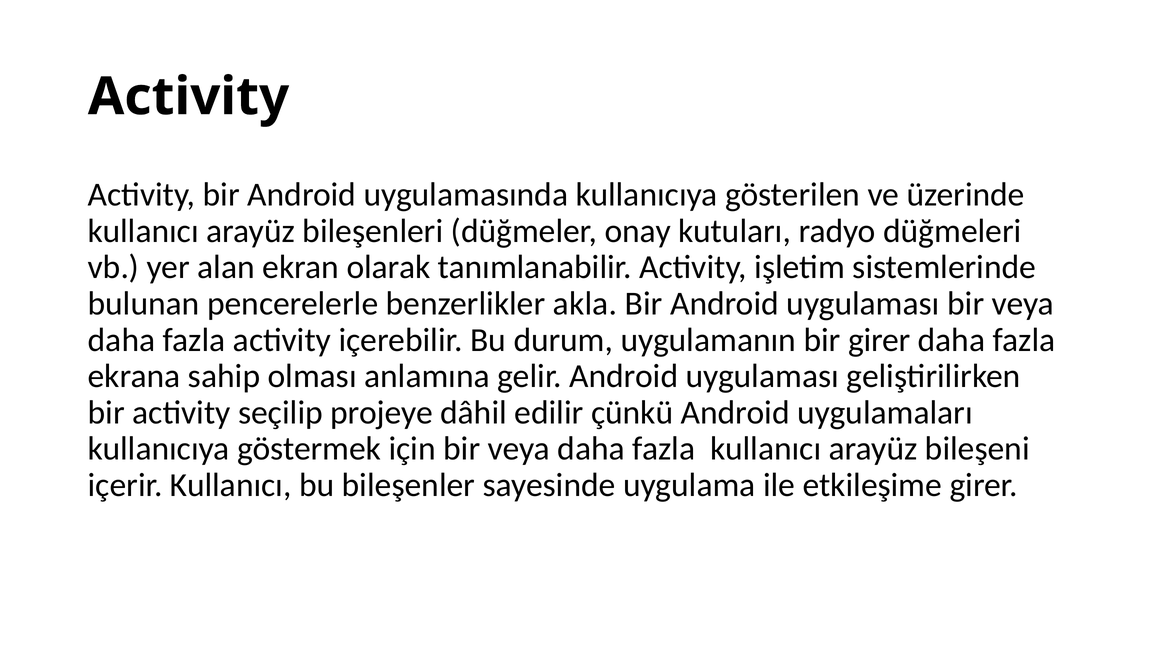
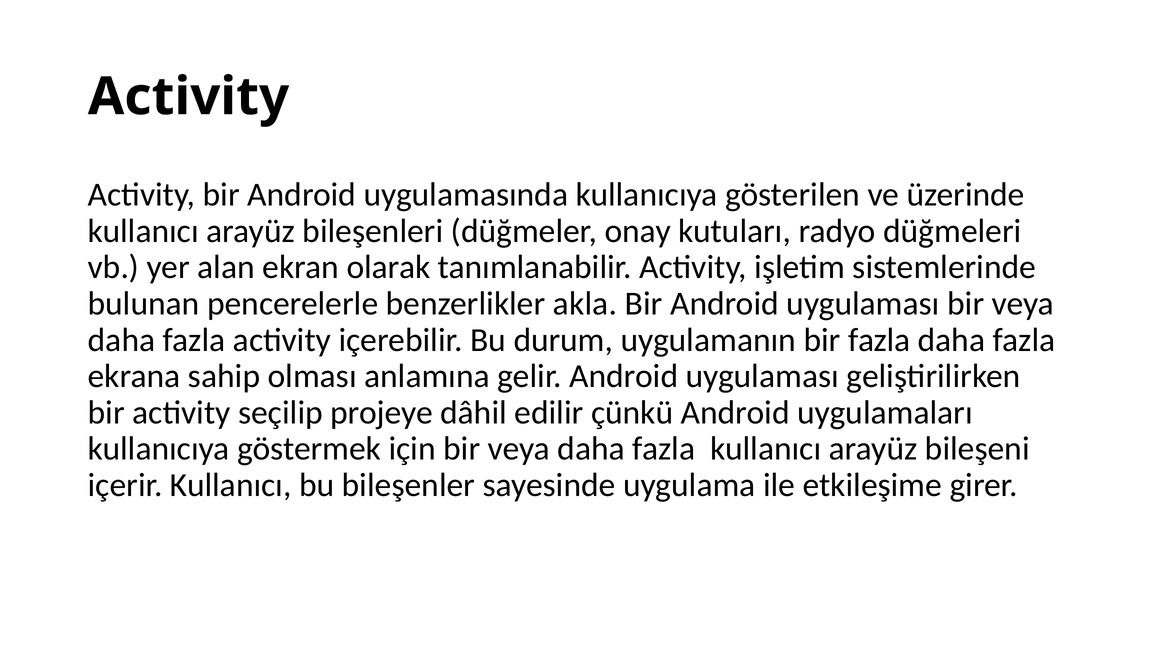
bir girer: girer -> fazla (879, 340)
